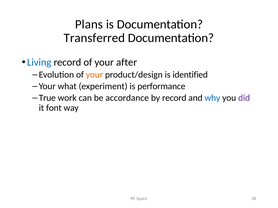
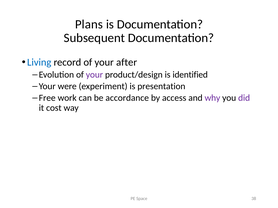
Transferred: Transferred -> Subsequent (94, 38)
your colour: orange -> purple (94, 75)
what: what -> were (67, 86)
performance: performance -> presentation (161, 86)
True: True -> Free (47, 98)
by record: record -> access (174, 98)
why colour: blue -> purple (212, 98)
font: font -> cost (54, 108)
